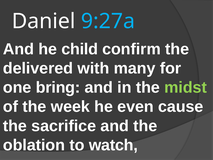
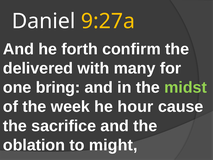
9:27a colour: light blue -> yellow (108, 21)
child: child -> forth (80, 49)
even: even -> hour (135, 107)
watch: watch -> might (113, 145)
